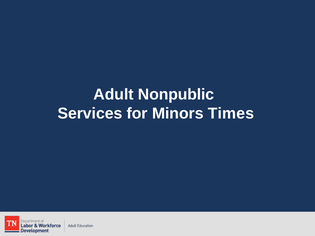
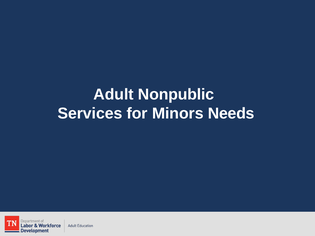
Times: Times -> Needs (231, 114)
